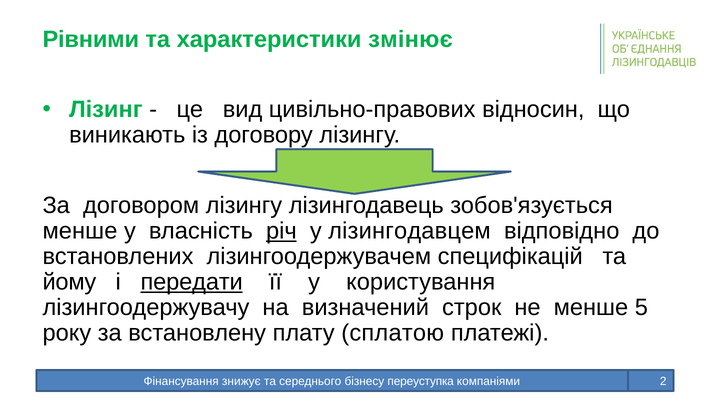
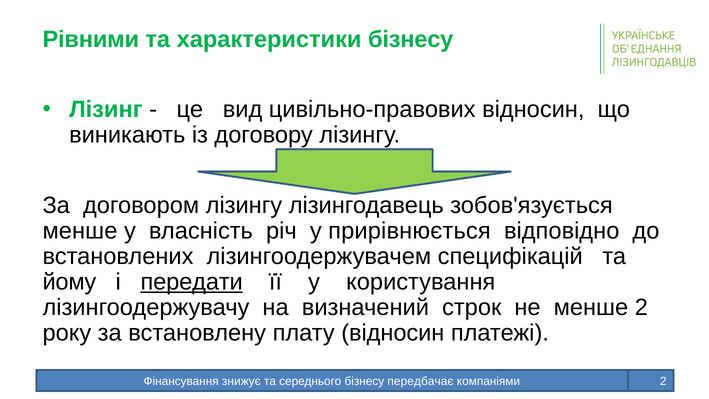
характеристики змінює: змінює -> бізнесу (411, 40)
річ underline: present -> none (281, 231)
лізингодавцем: лізингодавцем -> прирівнюється (409, 231)
менше 5: 5 -> 2 (641, 307)
плату сплатою: сплатою -> відносин (393, 333)
переуступка: переуступка -> передбачає (420, 381)
